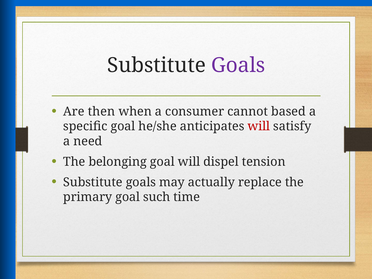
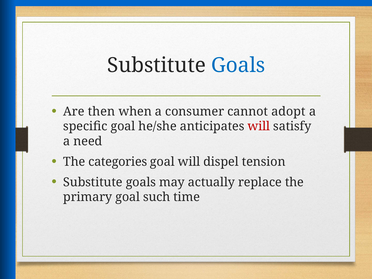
Goals colour: purple -> blue (238, 65)
based: based -> adopt (288, 112)
belonging: belonging -> categories (118, 162)
